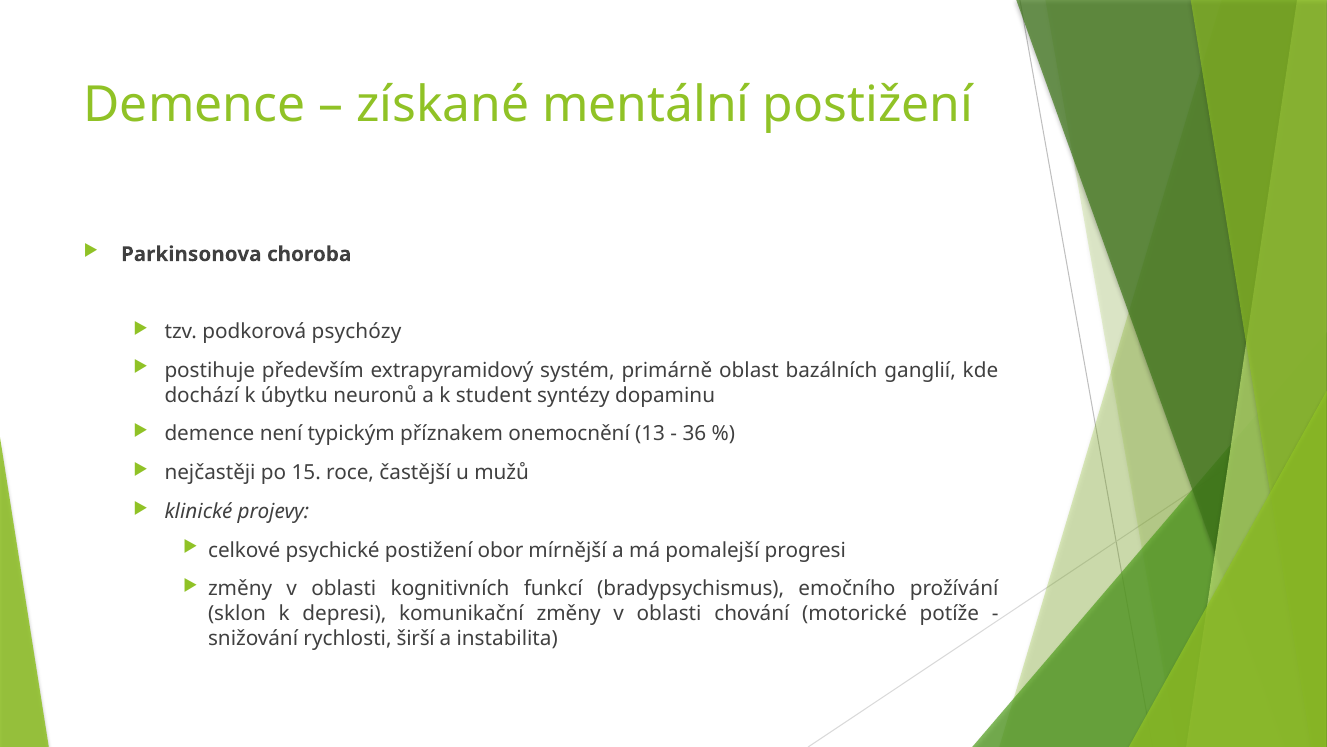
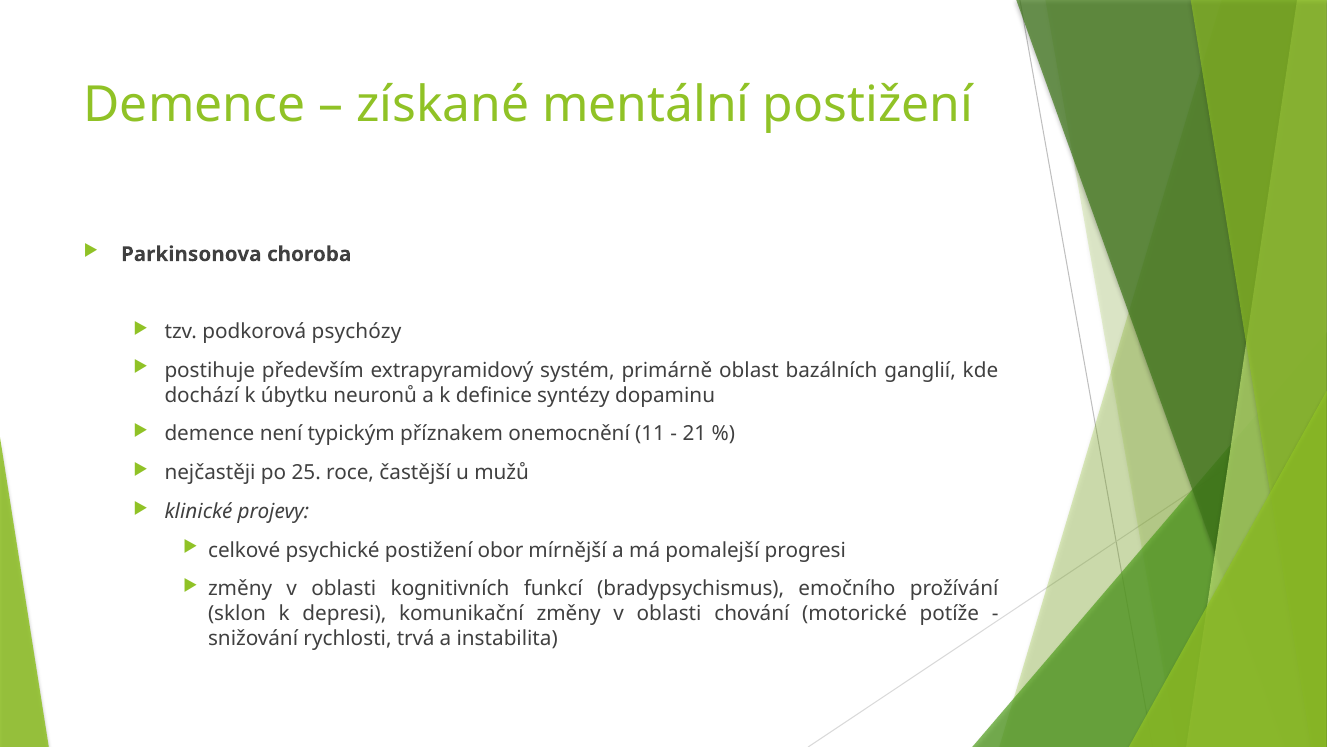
student: student -> definice (494, 395)
13: 13 -> 11 (650, 434)
36: 36 -> 21 (694, 434)
15: 15 -> 25 (306, 472)
širší: širší -> trvá (416, 638)
